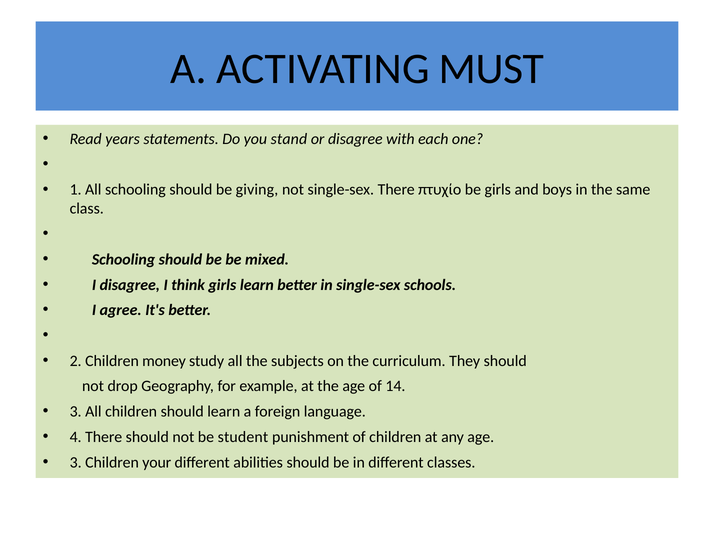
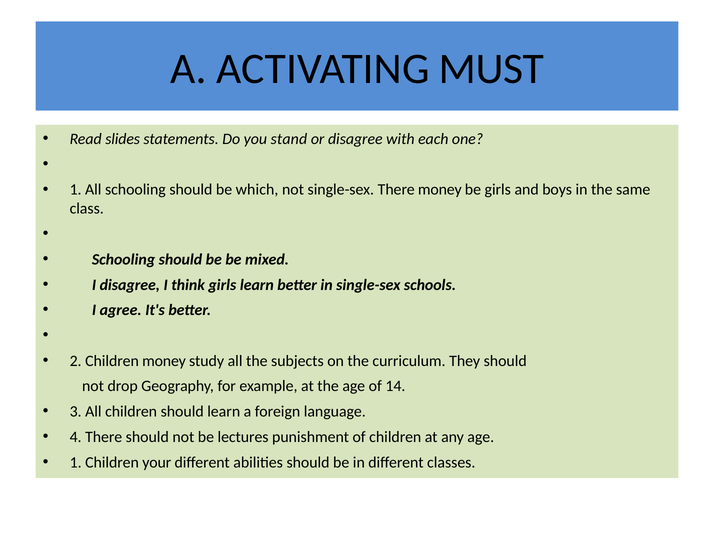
years: years -> slides (123, 139)
giving: giving -> which (257, 190)
There πτυχίο: πτυχίο -> money (440, 190)
student: student -> lectures (243, 437)
3: 3 -> 1 (76, 463)
